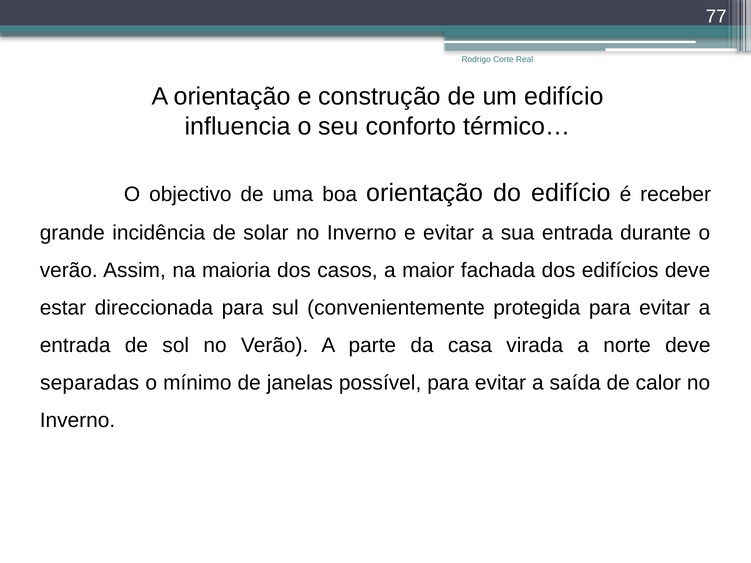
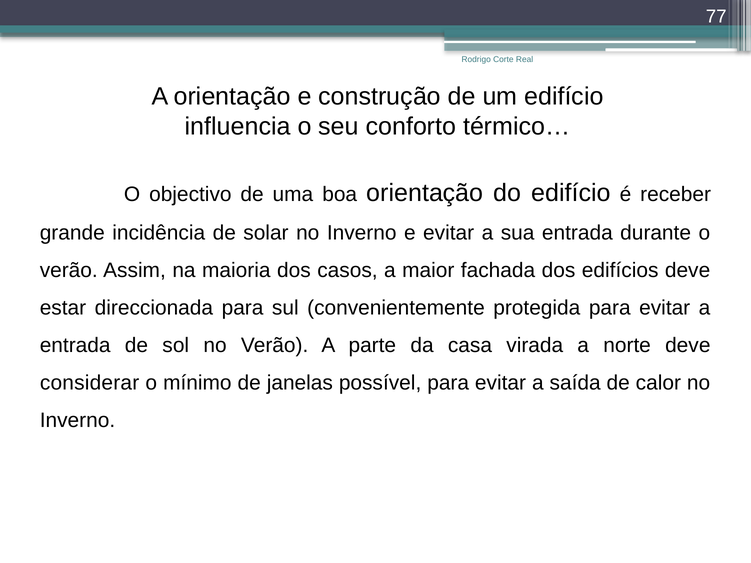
separadas: separadas -> considerar (90, 383)
